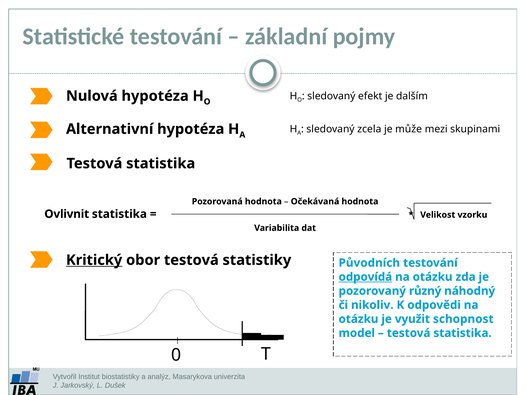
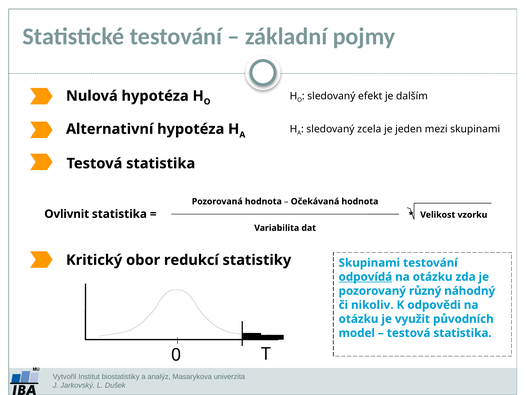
může: může -> jeden (409, 129)
Kritický underline: present -> none (94, 260)
obor testová: testová -> redukcí (191, 260)
Původních: Původních -> Skupinami (369, 263)
schopnost: schopnost -> původních (463, 319)
